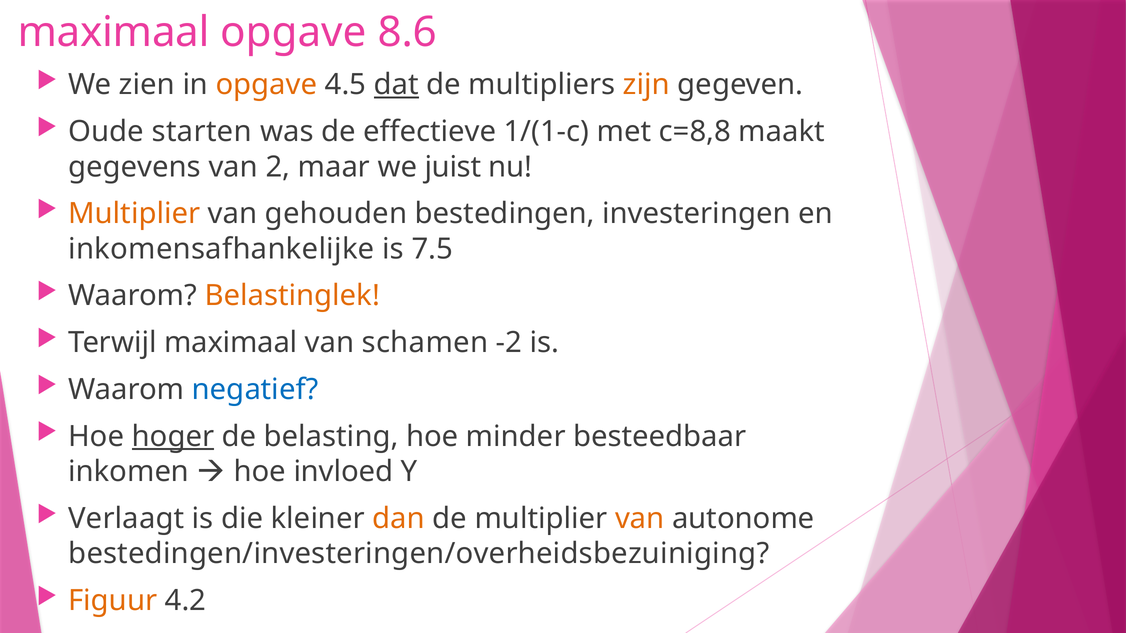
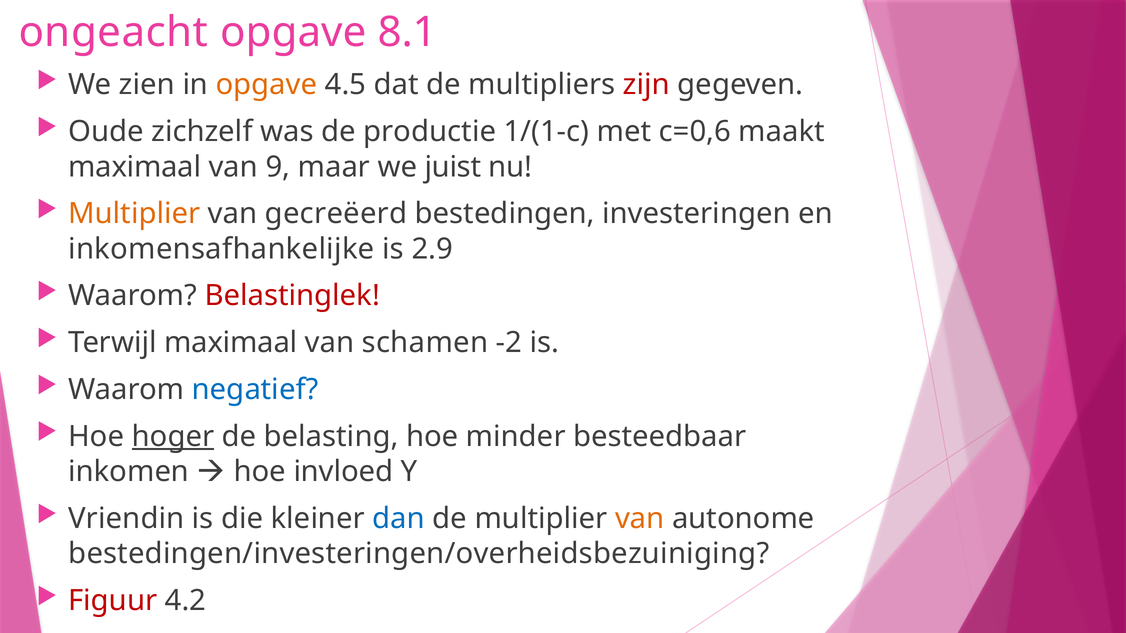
maximaal: maximaal -> ongeacht (113, 33)
8.6: 8.6 -> 8.1 (407, 33)
dat underline: present -> none (396, 85)
zijn colour: orange -> red (646, 85)
starten: starten -> zichzelf (202, 132)
effectieve: effectieve -> productie (430, 132)
c=8,8: c=8,8 -> c=0,6 (695, 132)
gegevens: gegevens -> maximaal (135, 167)
2: 2 -> 9 (278, 167)
gehouden: gehouden -> gecreëerd (336, 214)
7.5: 7.5 -> 2.9 (432, 249)
Belastinglek colour: orange -> red (292, 296)
Verlaagt: Verlaagt -> Vriendin (126, 519)
dan colour: orange -> blue (399, 519)
Figuur colour: orange -> red (113, 601)
